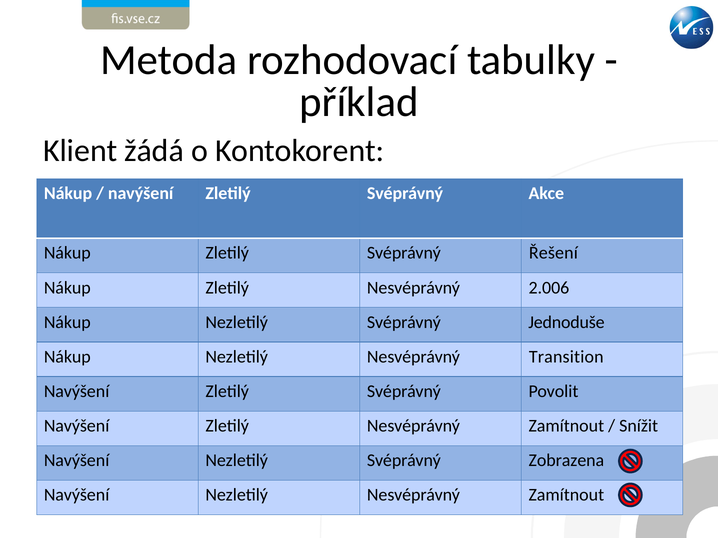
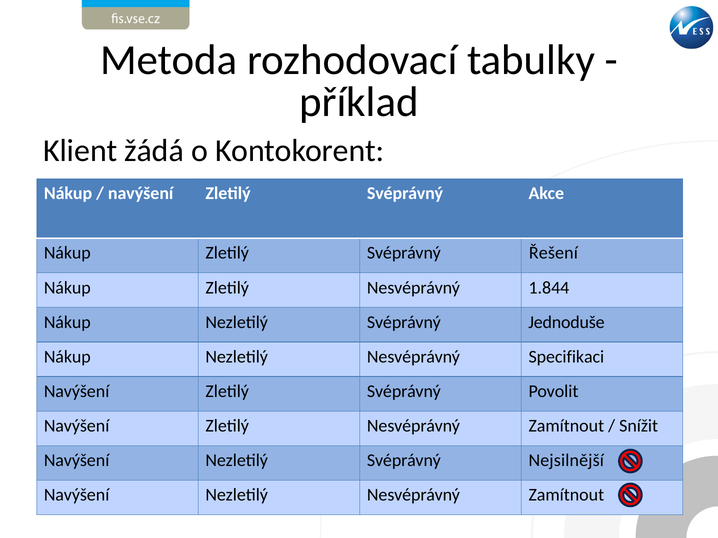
2.006: 2.006 -> 1.844 (549, 288)
Transition: Transition -> Specifikaci (566, 357)
Zobrazena: Zobrazena -> Nejsilnější (566, 461)
